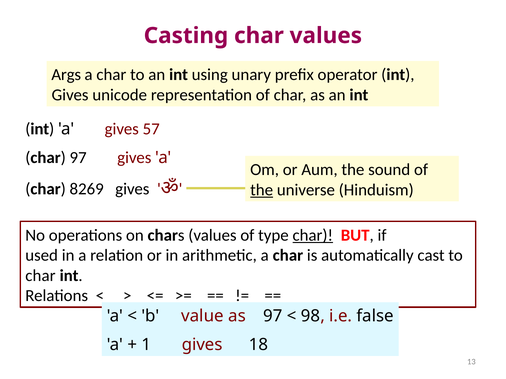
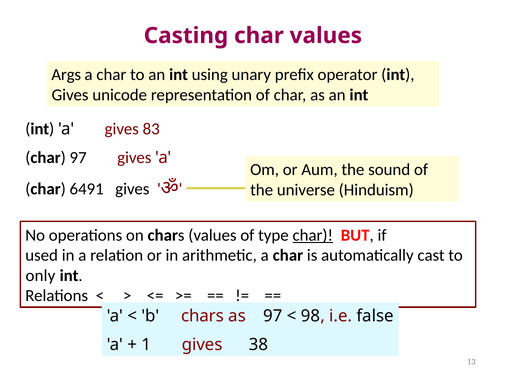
57: 57 -> 83 (151, 129)
8269: 8269 -> 6491 (87, 189)
the underline: present -> none (262, 190)
char: char -> only (40, 276)
b value: value -> chars (203, 316)
18: 18 -> 38 (259, 345)
